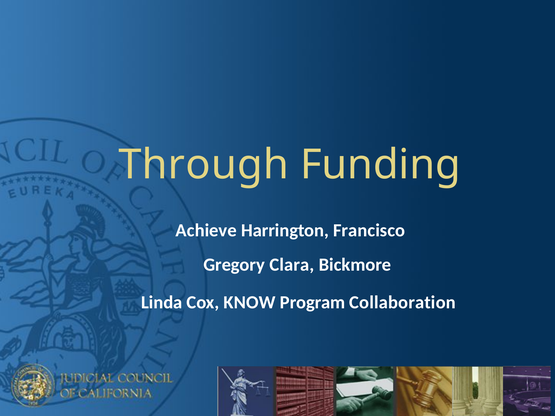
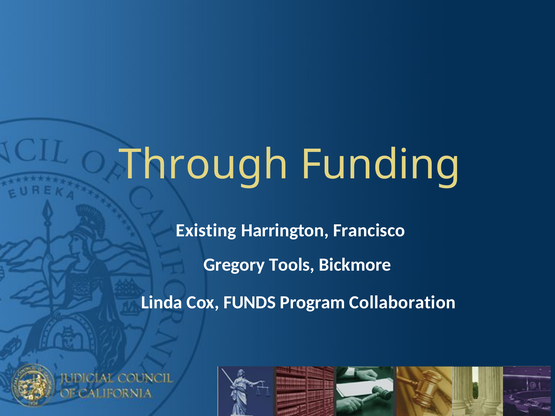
Achieve: Achieve -> Existing (206, 231)
Clara: Clara -> Tools (292, 265)
KNOW: KNOW -> FUNDS (250, 303)
